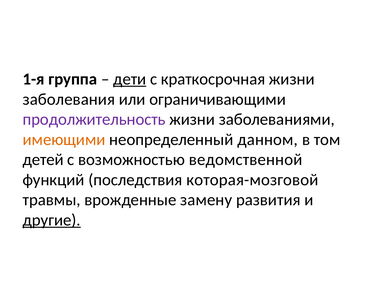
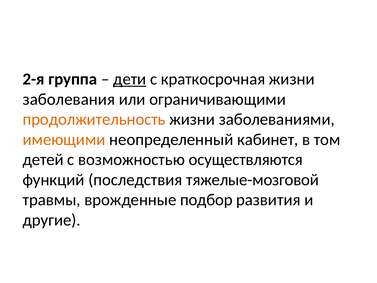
1-я: 1-я -> 2-я (34, 79)
продолжительность colour: purple -> orange (94, 119)
данном: данном -> кабинет (268, 139)
ведомственной: ведомственной -> осуществляются (246, 160)
которая-мозговой: которая-мозговой -> тяжелые-мозговой (253, 180)
замену: замену -> подбор (206, 200)
другие underline: present -> none (52, 220)
